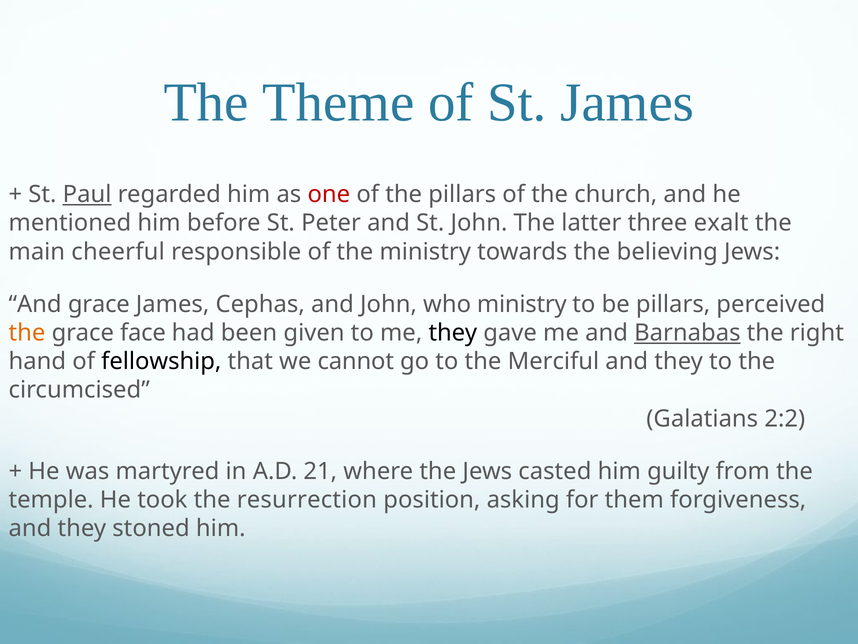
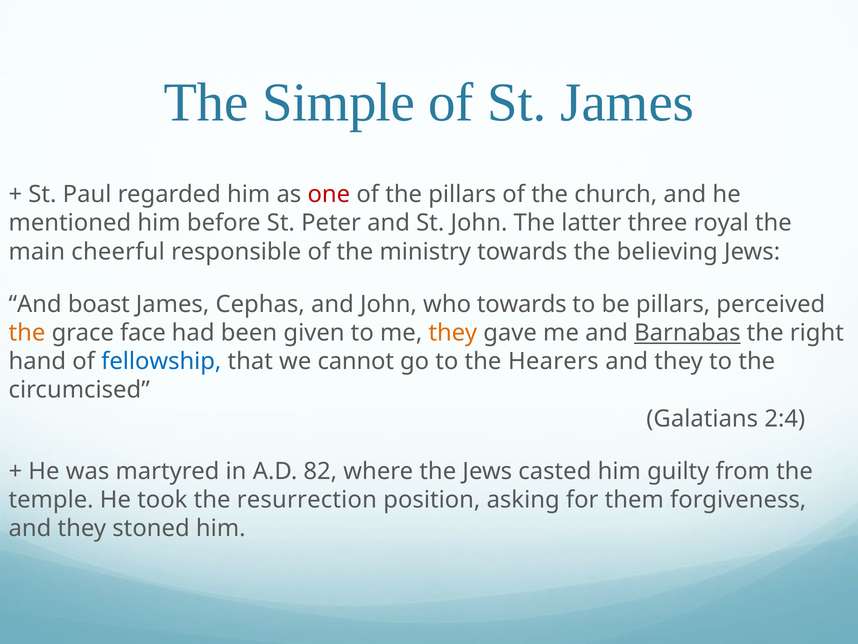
Theme: Theme -> Simple (339, 102)
Paul underline: present -> none (87, 194)
exalt: exalt -> royal (721, 223)
And grace: grace -> boast (99, 304)
who ministry: ministry -> towards (522, 304)
they colour: black -> orange (453, 333)
fellowship colour: black -> blue (161, 361)
Merciful: Merciful -> Hearers (553, 361)
2:2: 2:2 -> 2:4 (785, 418)
21: 21 -> 82 (320, 471)
